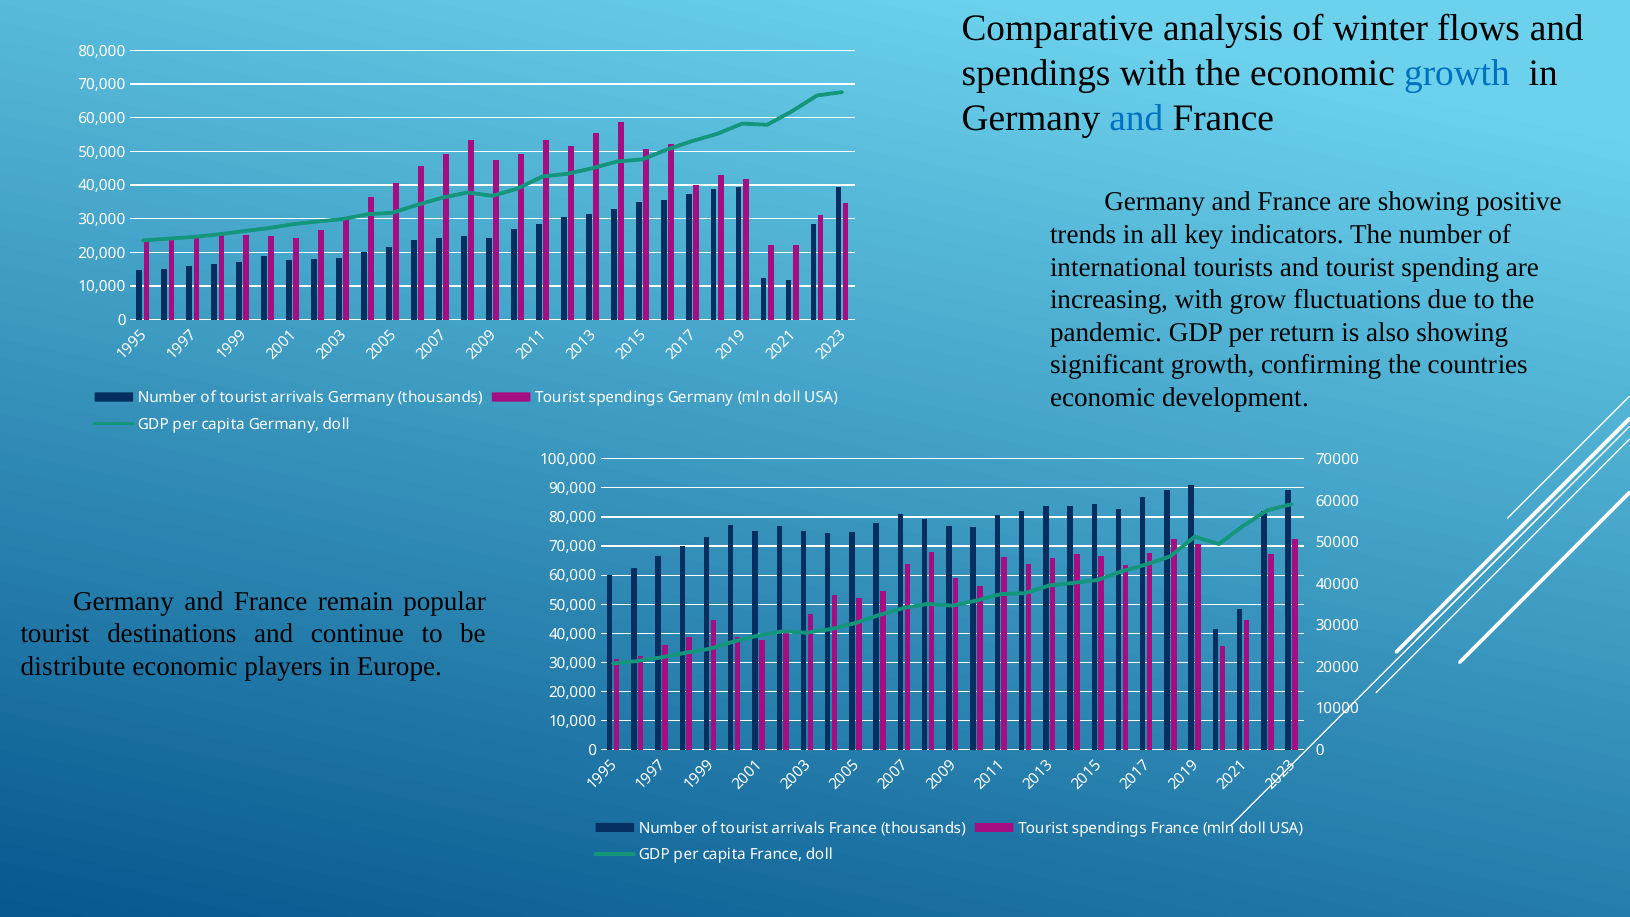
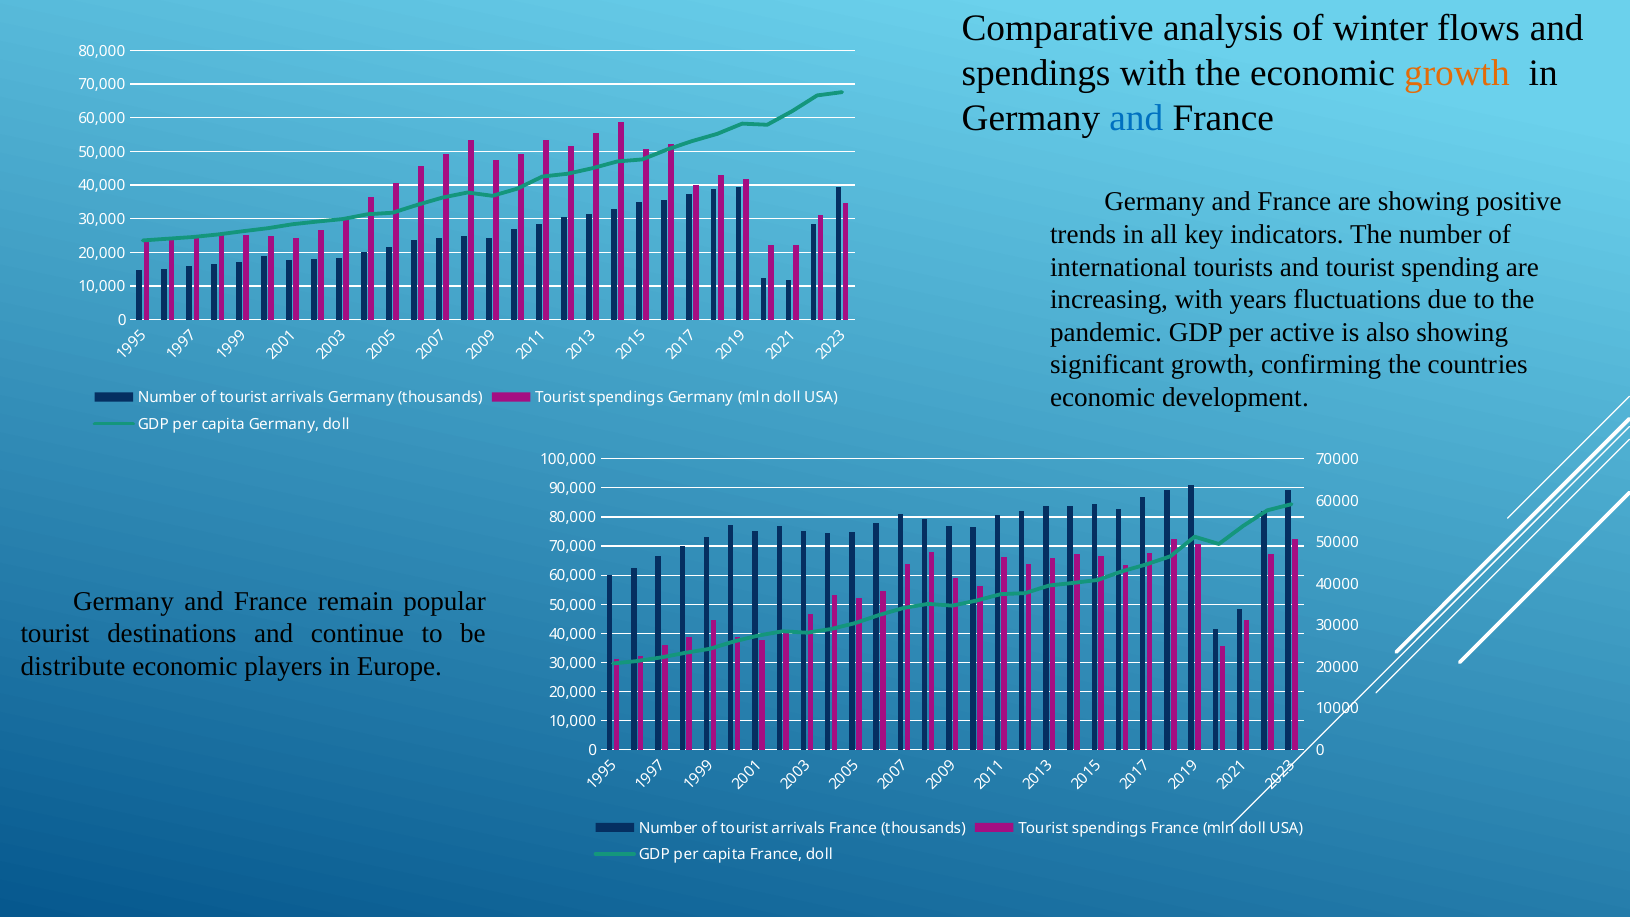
growth colour: blue -> orange (1457, 73)
grow: grow -> years (1258, 300)
return: return -> active (1302, 332)
